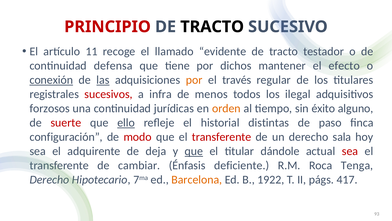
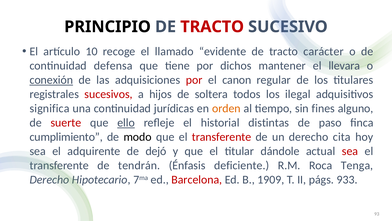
PRINCIPIO colour: red -> black (108, 27)
TRACTO colour: black -> red (212, 27)
11: 11 -> 10 (92, 51)
testador: testador -> carácter (324, 51)
efecto: efecto -> llevara (344, 66)
las underline: present -> none (103, 80)
por colour: orange -> red (194, 80)
través: través -> canon (237, 80)
infra: infra -> hijos (161, 94)
menos: menos -> soltera (211, 94)
forzosos: forzosos -> significa (50, 108)
éxito: éxito -> fines (323, 108)
configuración: configuración -> cumplimiento (66, 137)
modo colour: red -> black (138, 137)
sala: sala -> cita (342, 137)
deja: deja -> dejó (156, 151)
que underline: present -> none (194, 151)
cambiar: cambiar -> tendrán (139, 165)
Barcelona colour: orange -> red (197, 179)
1922: 1922 -> 1909 (271, 179)
417: 417 -> 933 (347, 179)
